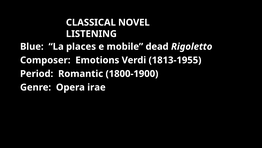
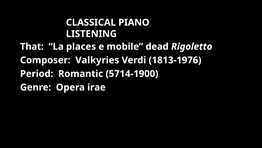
NOVEL: NOVEL -> PIANO (134, 22)
Blue: Blue -> That (32, 46)
Emotions: Emotions -> Valkyries (97, 60)
1813-1955: 1813-1955 -> 1813-1976 (175, 60)
1800-1900: 1800-1900 -> 5714-1900 (132, 73)
